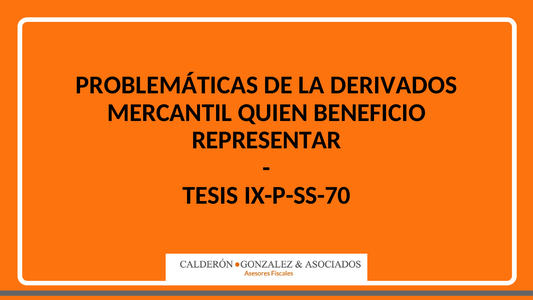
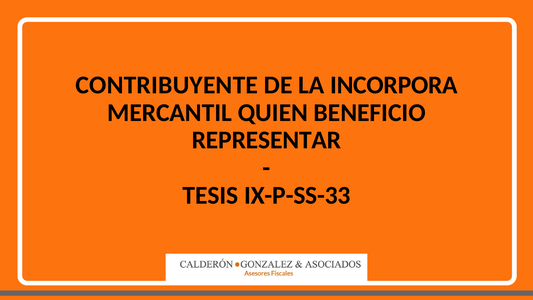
PROBLEMÁTICAS: PROBLEMÁTICAS -> CONTRIBUYENTE (167, 85)
DERIVADOS: DERIVADOS -> INCORPORA (394, 85)
IX-P-SS-70: IX-P-SS-70 -> IX-P-SS-33 (297, 195)
